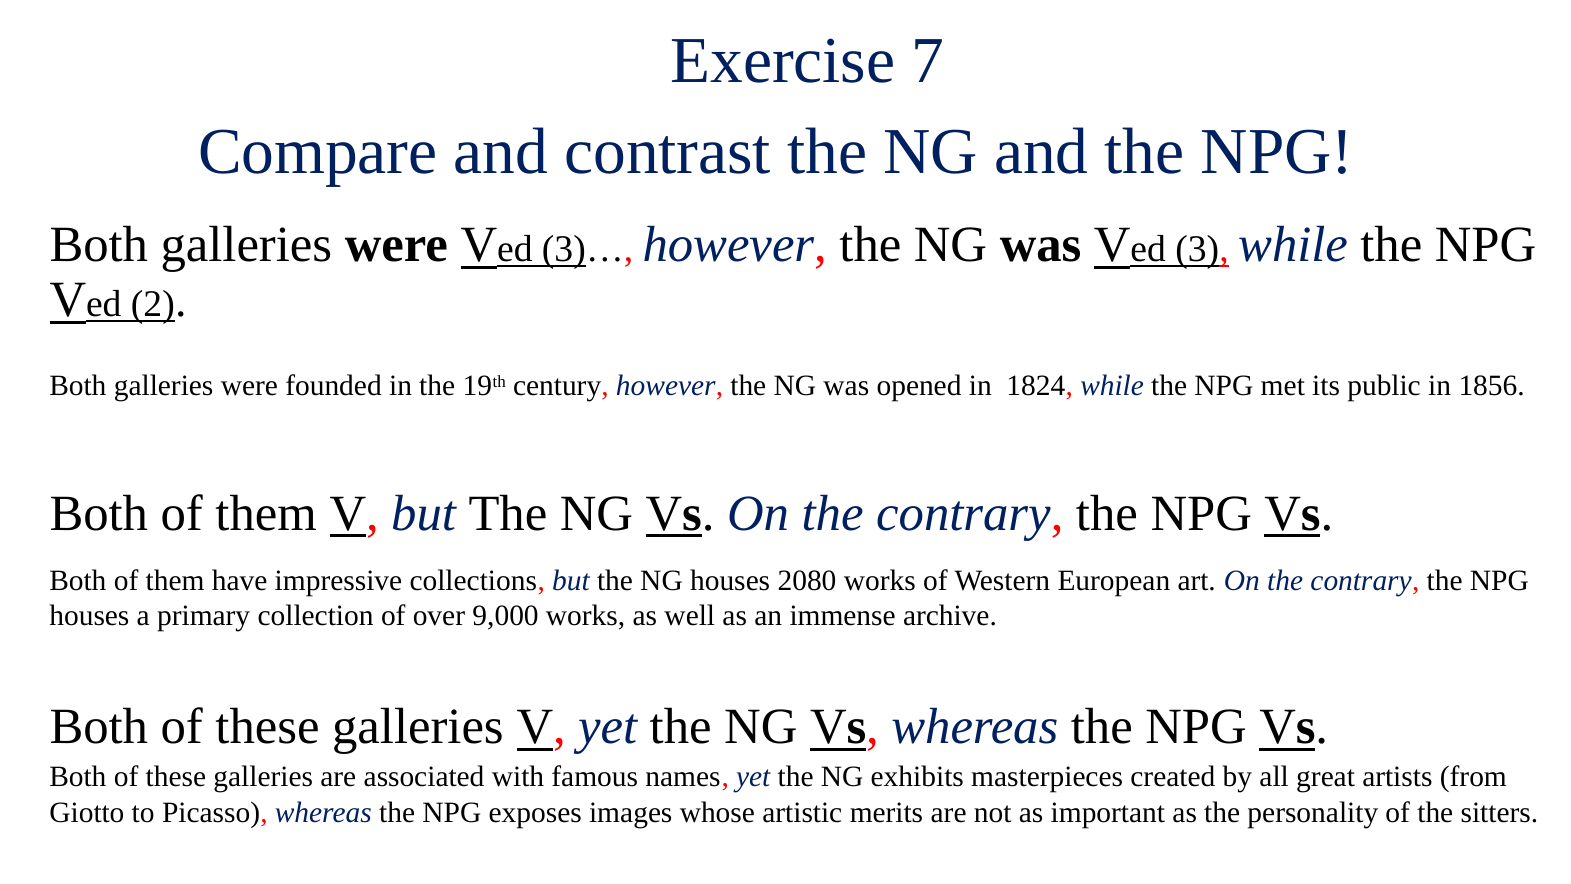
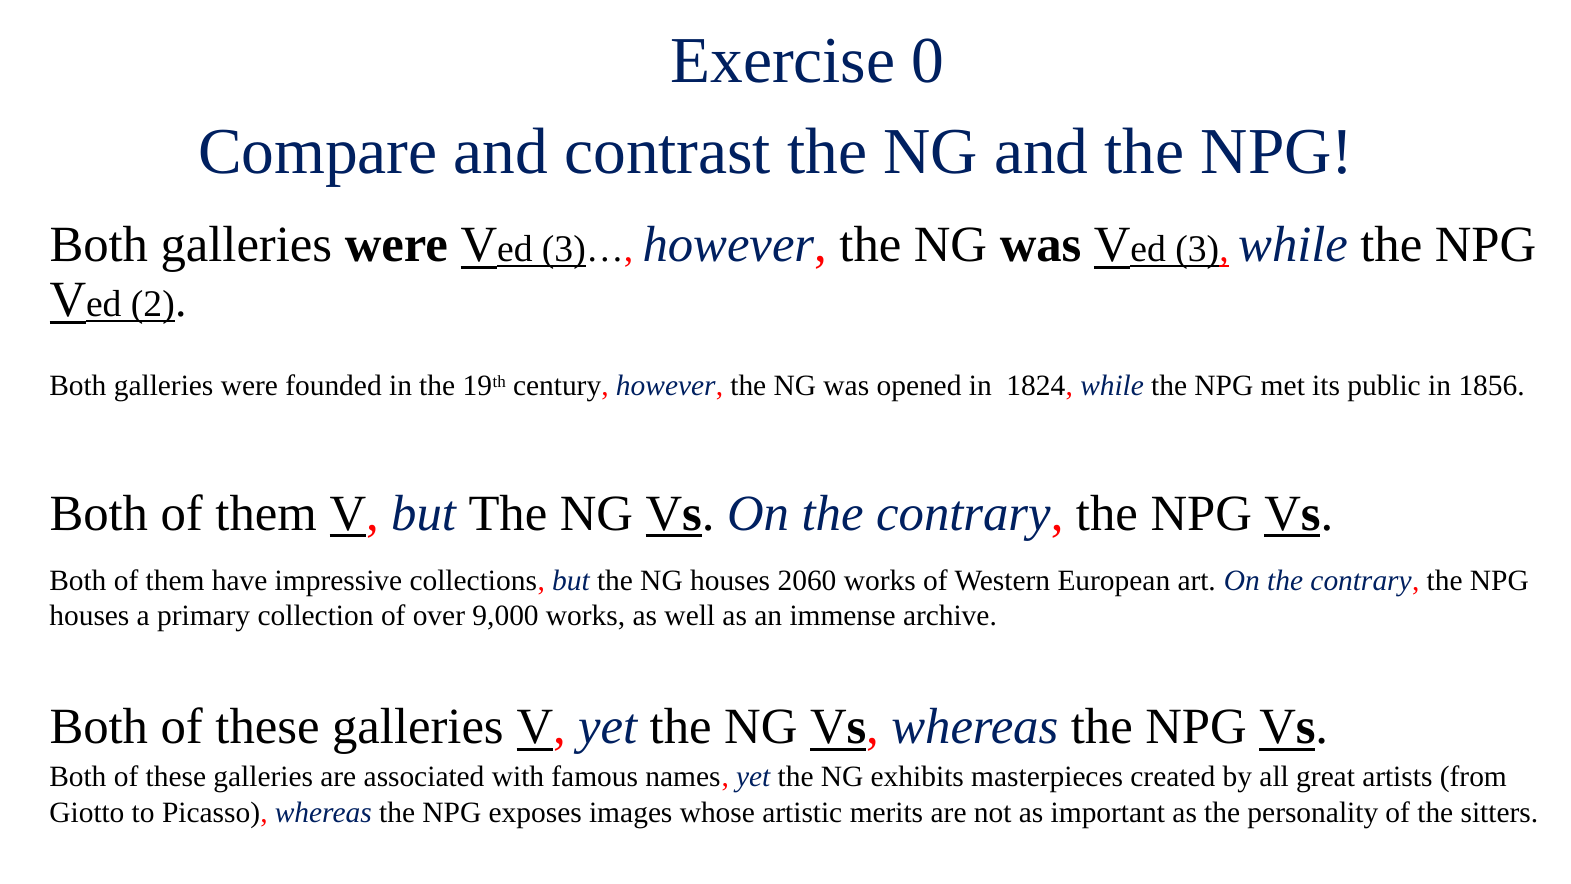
7: 7 -> 0 (928, 61)
2080: 2080 -> 2060 (807, 580)
